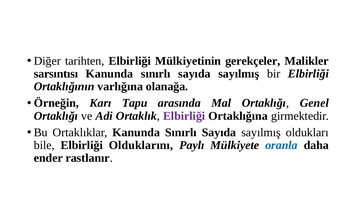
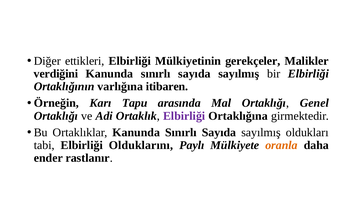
tarihten: tarihten -> ettikleri (85, 61)
sarsıntısı: sarsıntısı -> verdiğini (56, 74)
olanağa: olanağa -> itibaren (167, 87)
bile: bile -> tabi (44, 145)
oranla colour: blue -> orange (281, 145)
